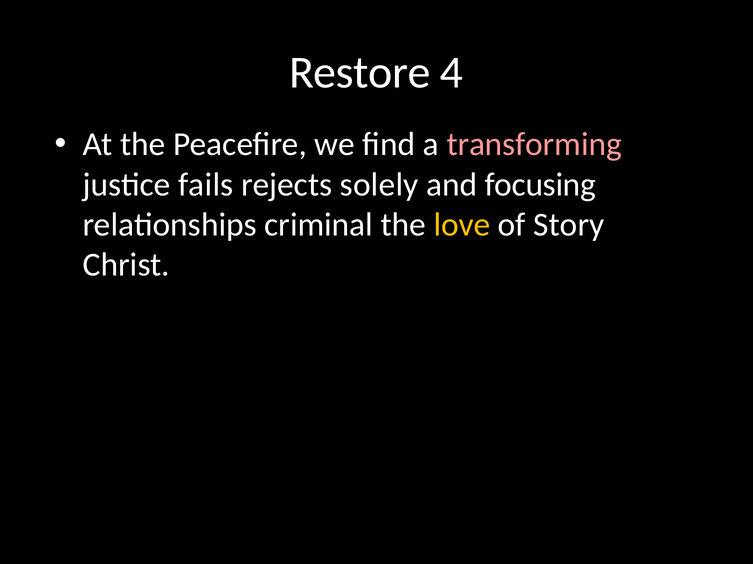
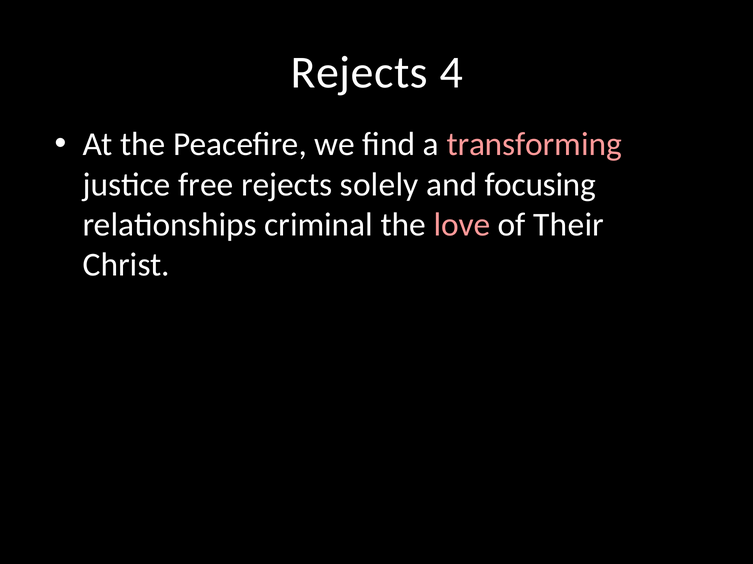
Restore: Restore -> Rejects (359, 73)
fails: fails -> free (206, 185)
love colour: yellow -> pink (462, 225)
Story: Story -> Their (569, 225)
